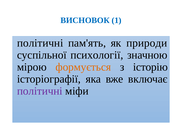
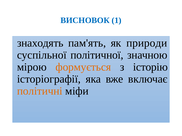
політичні: політичні -> знаходять (40, 43)
психології: психології -> політичної (97, 55)
політичні colour: purple -> orange (40, 91)
